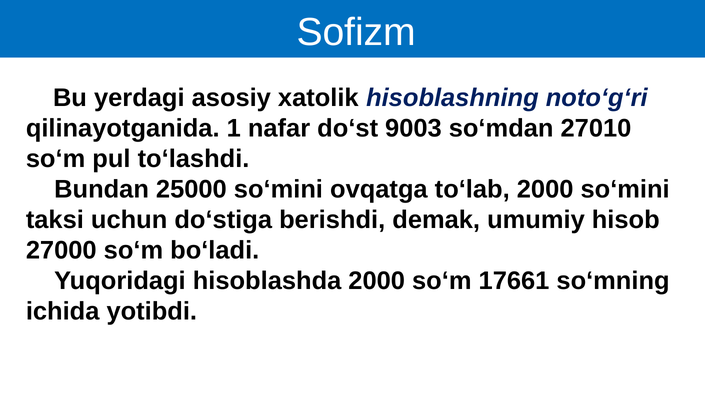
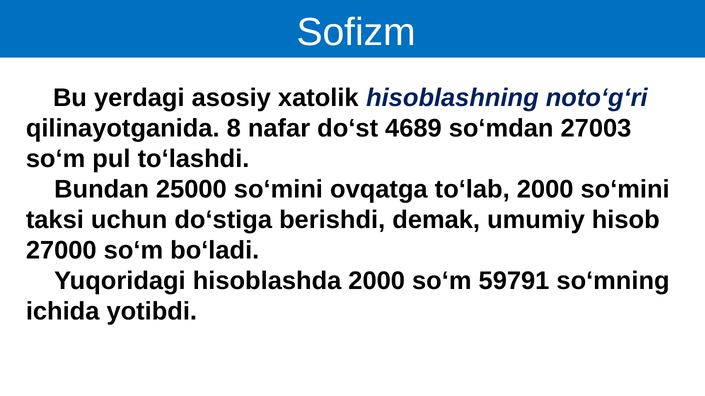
1: 1 -> 8 (234, 129)
9003: 9003 -> 4689 (413, 129)
27010: 27010 -> 27003 (596, 129)
17661: 17661 -> 59791 (514, 281)
